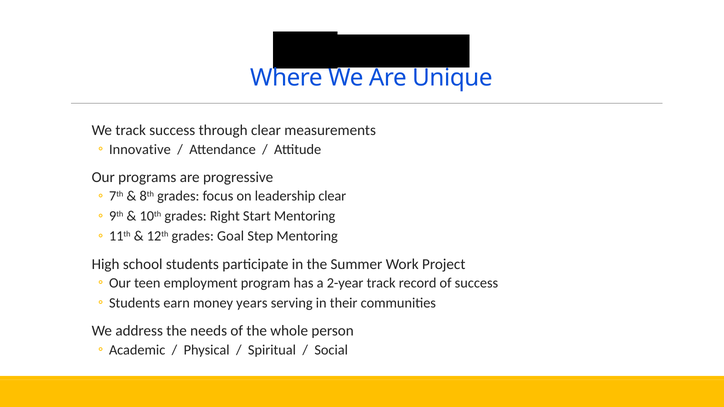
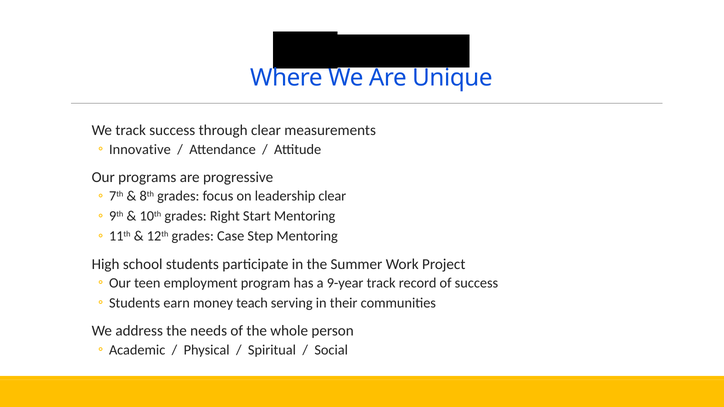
Goal: Goal -> Case (231, 236)
2-year: 2-year -> 9-year (345, 283)
years: years -> teach (252, 303)
